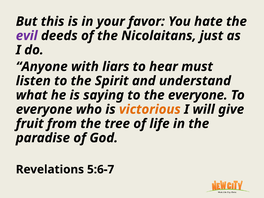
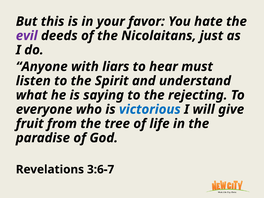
the everyone: everyone -> rejecting (198, 95)
victorious colour: orange -> blue (150, 109)
5:6-7: 5:6-7 -> 3:6-7 (101, 169)
